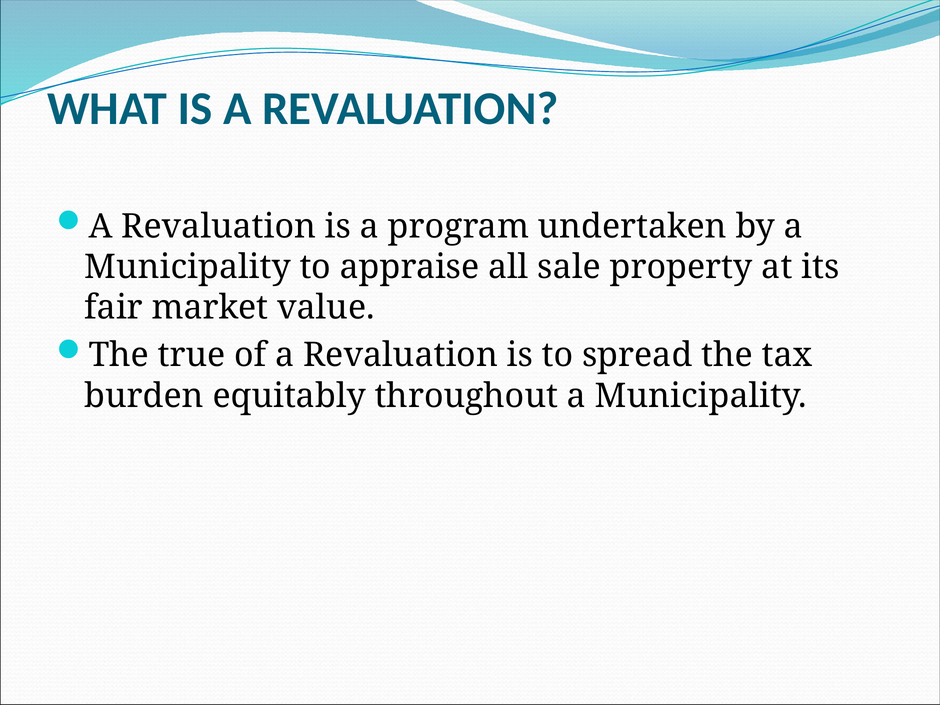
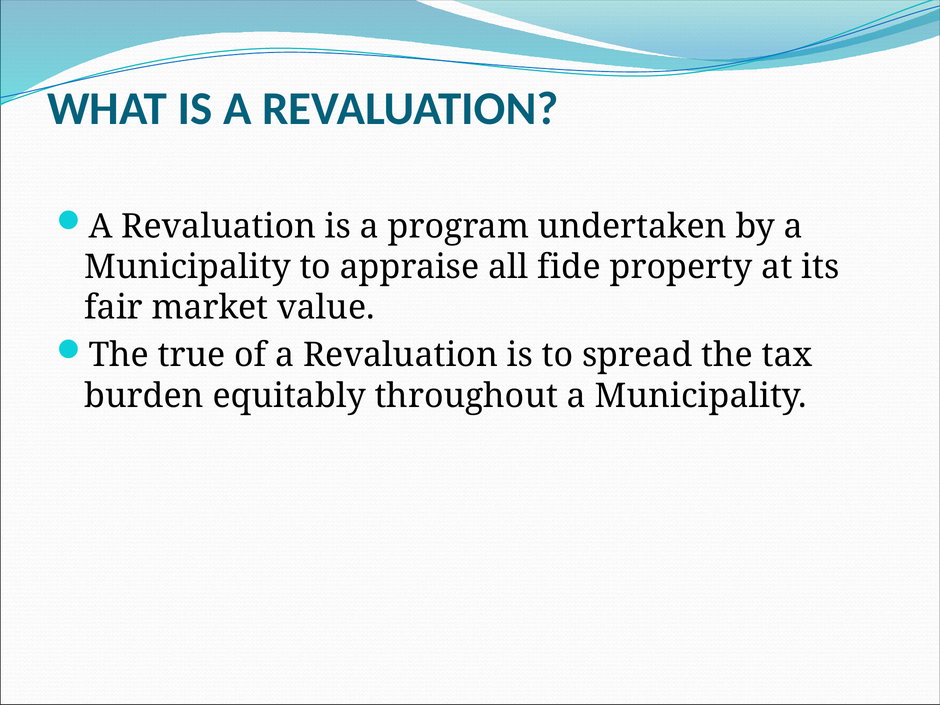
sale: sale -> fide (569, 267)
